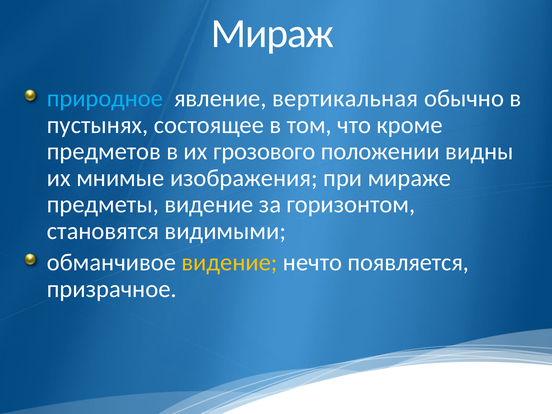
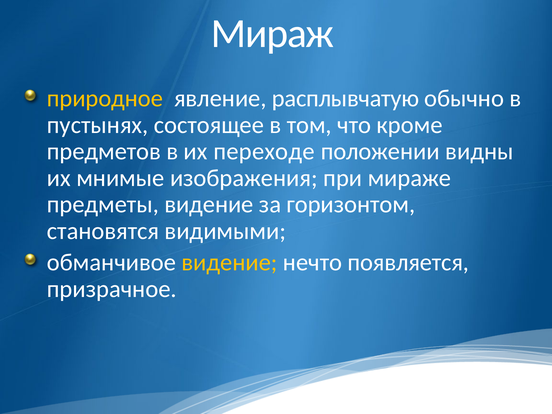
природное colour: light blue -> yellow (105, 98)
вертикальная: вертикальная -> расплывчатую (346, 98)
грозового: грозового -> переходе (264, 151)
